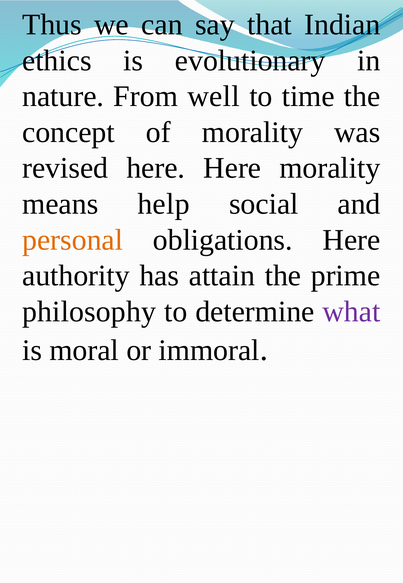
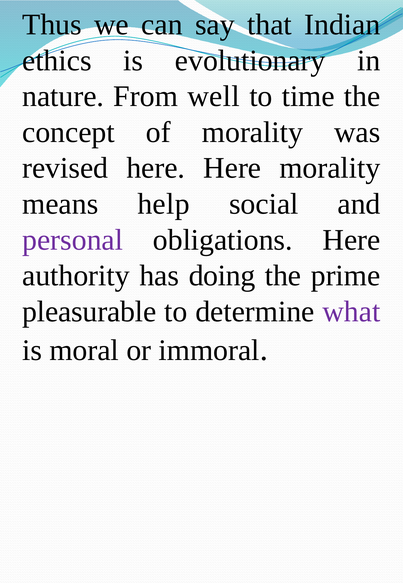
personal colour: orange -> purple (73, 239)
attain: attain -> doing (222, 275)
philosophy: philosophy -> pleasurable (89, 311)
